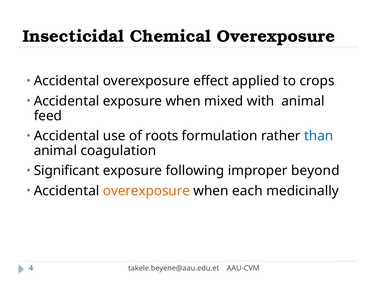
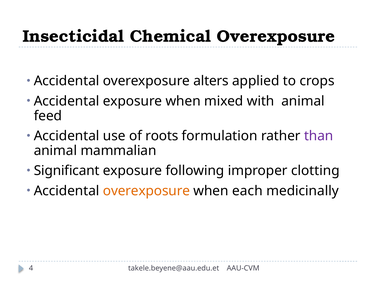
effect: effect -> alters (211, 81)
than colour: blue -> purple (319, 136)
coagulation: coagulation -> mammalian (119, 151)
beyond: beyond -> clotting (315, 171)
